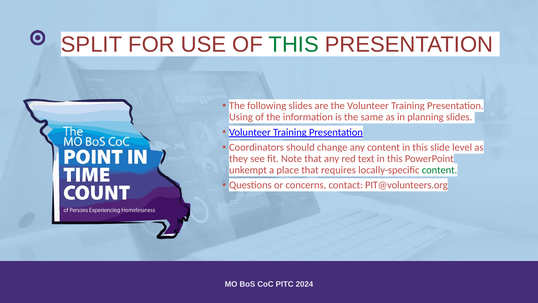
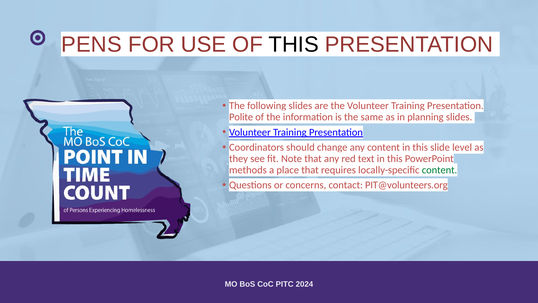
SPLIT: SPLIT -> PENS (91, 44)
THIS colour: green -> black (294, 44)
Using: Using -> Polite (241, 117)
unkempt: unkempt -> methods (248, 170)
